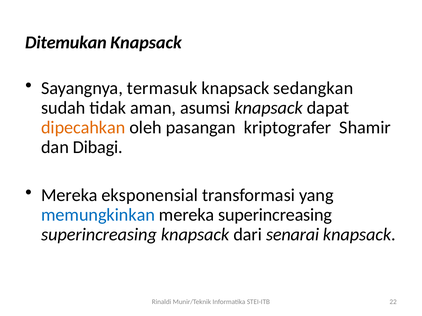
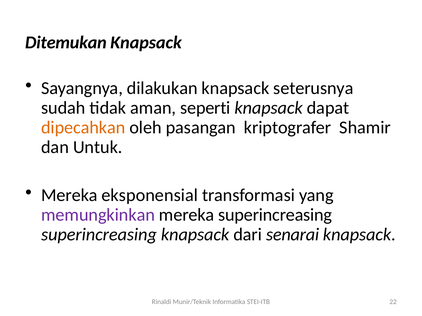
termasuk: termasuk -> dilakukan (162, 88)
sedangkan: sedangkan -> seterusnya (313, 88)
asumsi: asumsi -> seperti (205, 108)
Dibagi: Dibagi -> Untuk (98, 147)
memungkinkan colour: blue -> purple (98, 215)
